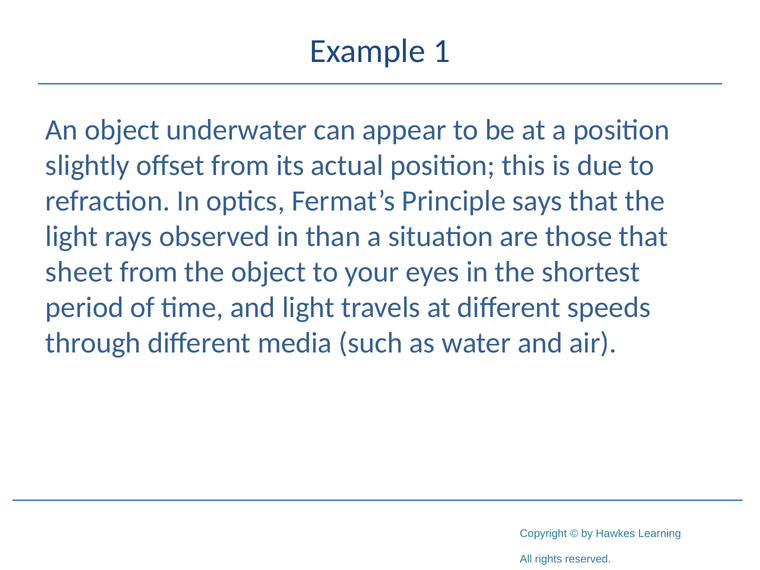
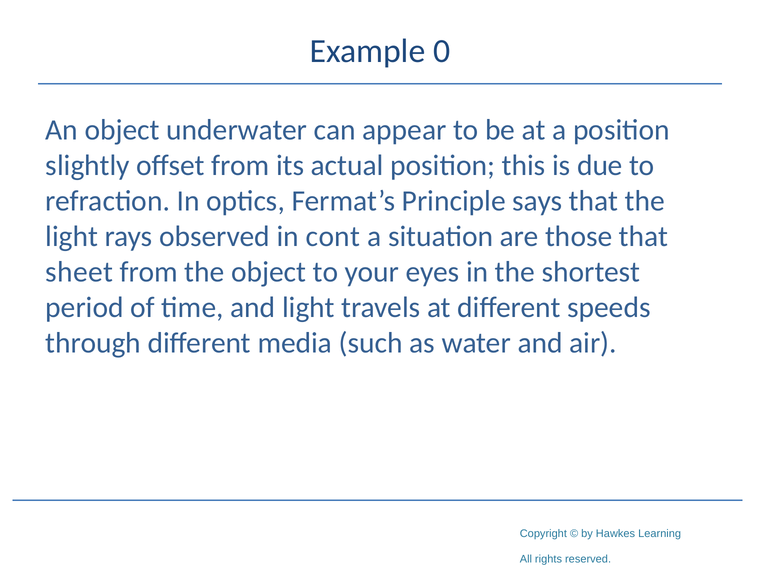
1: 1 -> 0 (442, 51)
than: than -> cont (333, 236)
